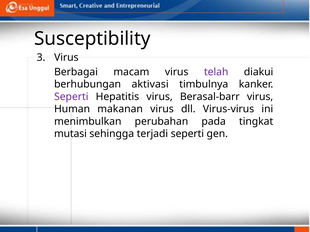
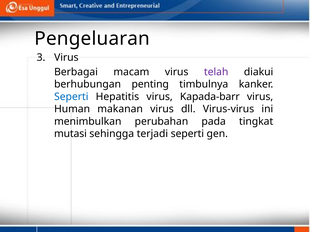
Susceptibility: Susceptibility -> Pengeluaran (92, 39)
aktivasi: aktivasi -> penting (150, 84)
Seperti colour: purple -> blue (71, 97)
Berasal-barr: Berasal-barr -> Kapada-barr (210, 97)
